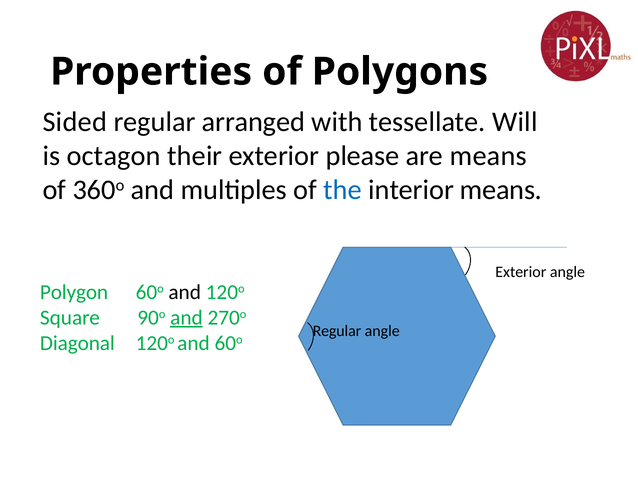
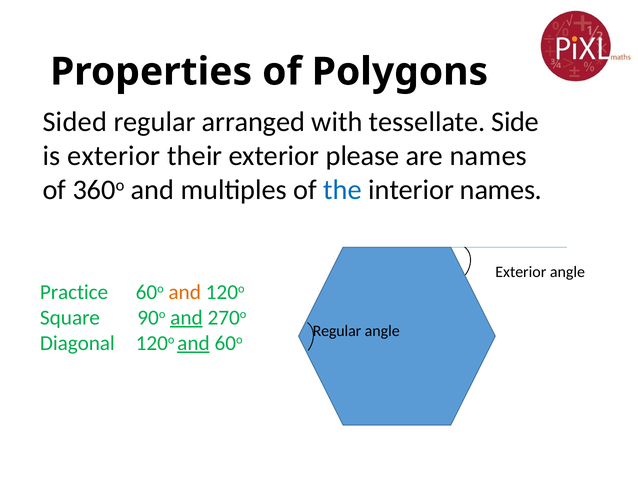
Will: Will -> Side (515, 122)
is octagon: octagon -> exterior (114, 156)
are means: means -> names (488, 156)
interior means: means -> names (501, 190)
Polygon: Polygon -> Practice (74, 292)
and colour: black -> orange (185, 292)
and underline: none -> present (193, 344)
